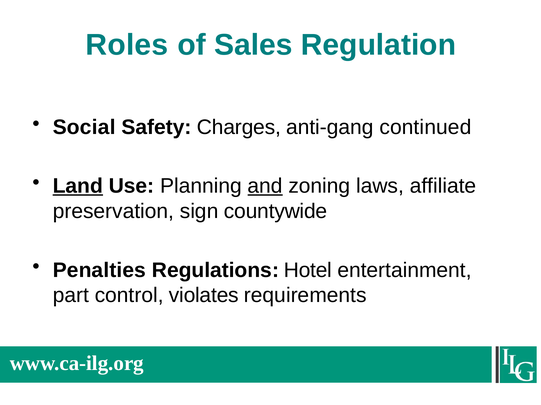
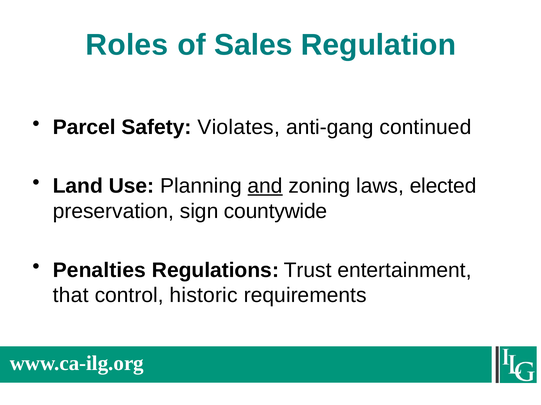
Social: Social -> Parcel (84, 127)
Charges: Charges -> Violates (239, 127)
Land underline: present -> none (78, 186)
affiliate: affiliate -> elected (443, 186)
Hotel: Hotel -> Trust (308, 271)
part: part -> that (71, 296)
violates: violates -> historic (204, 296)
